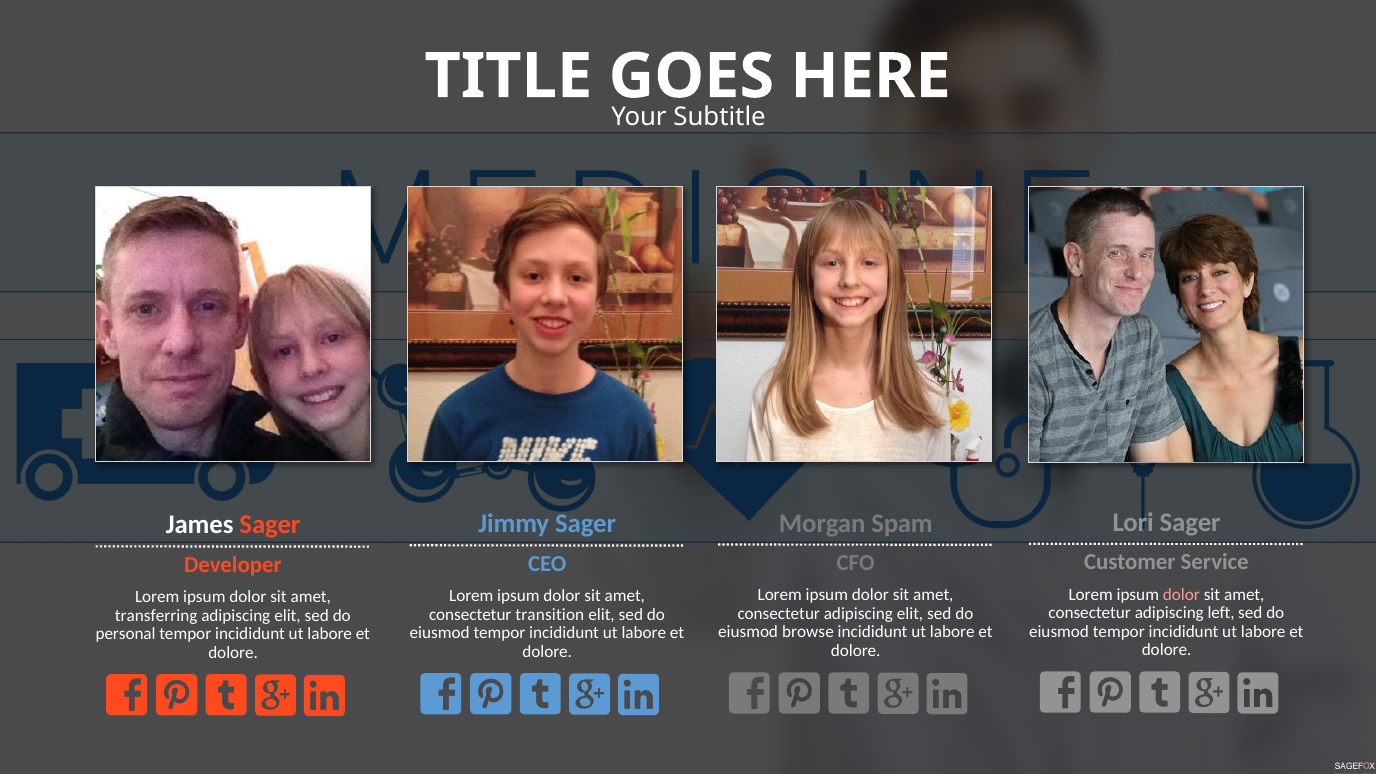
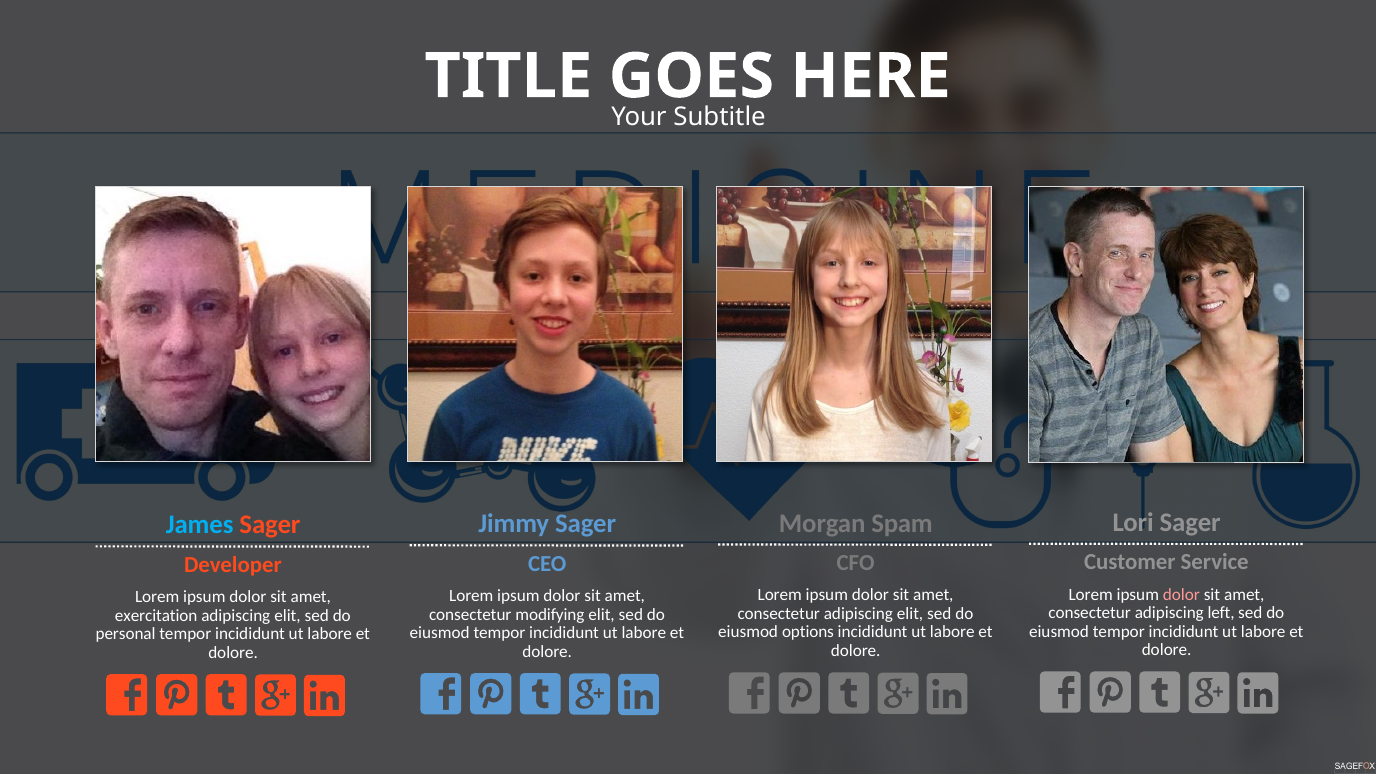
James colour: white -> light blue (200, 525)
transition: transition -> modifying (550, 614)
transferring: transferring -> exercitation (156, 616)
browse: browse -> options (808, 632)
